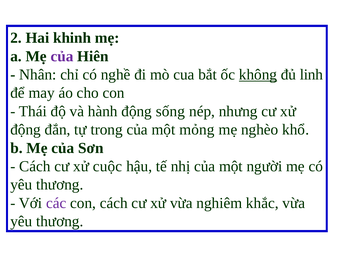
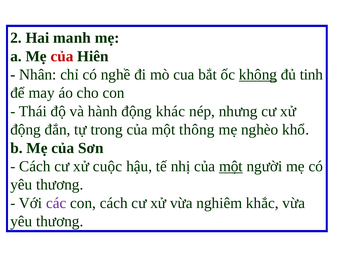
khinh: khinh -> manh (72, 38)
của colour: purple -> red (62, 56)
linh: linh -> tinh (311, 74)
sống: sống -> khác (170, 111)
mỏng: mỏng -> thông (197, 129)
một underline: none -> present (231, 166)
